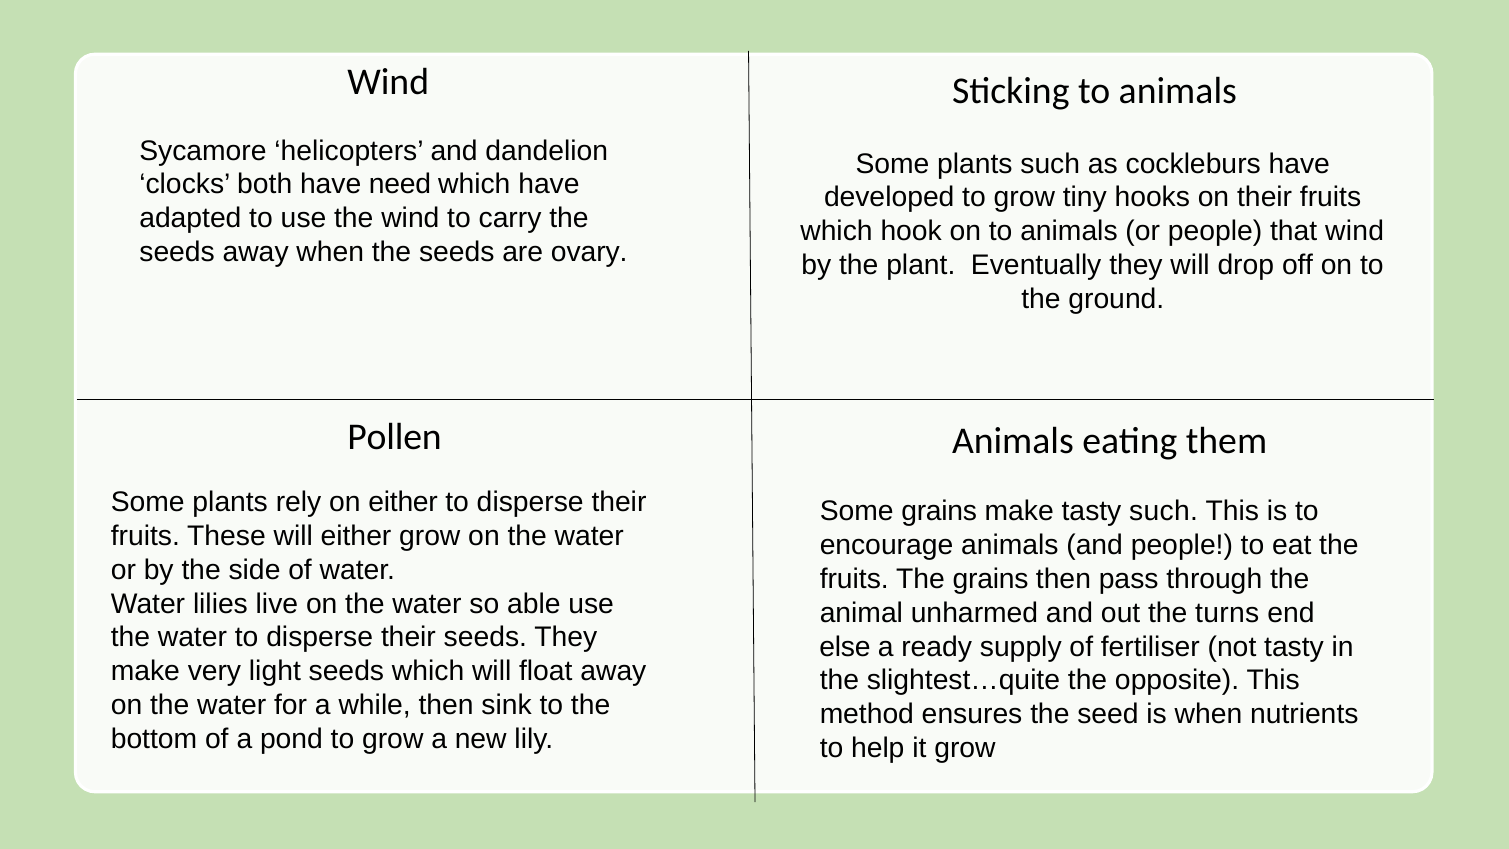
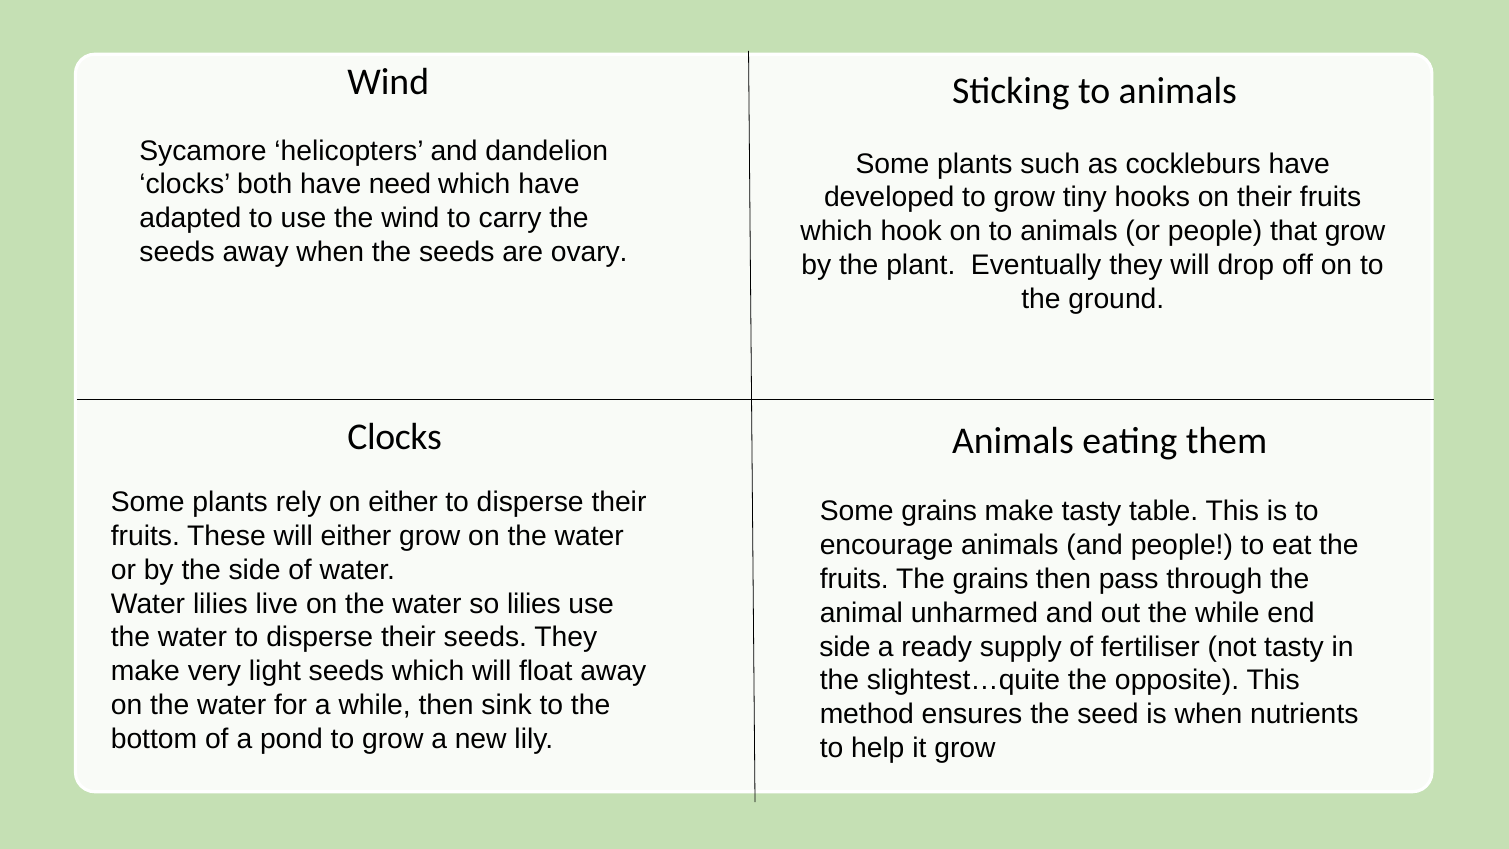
that wind: wind -> grow (1355, 232)
Pollen: Pollen -> Clocks (395, 437)
tasty such: such -> table (1164, 511)
so able: able -> lilies (534, 604)
the turns: turns -> while (1227, 613)
else: else -> side (845, 647)
